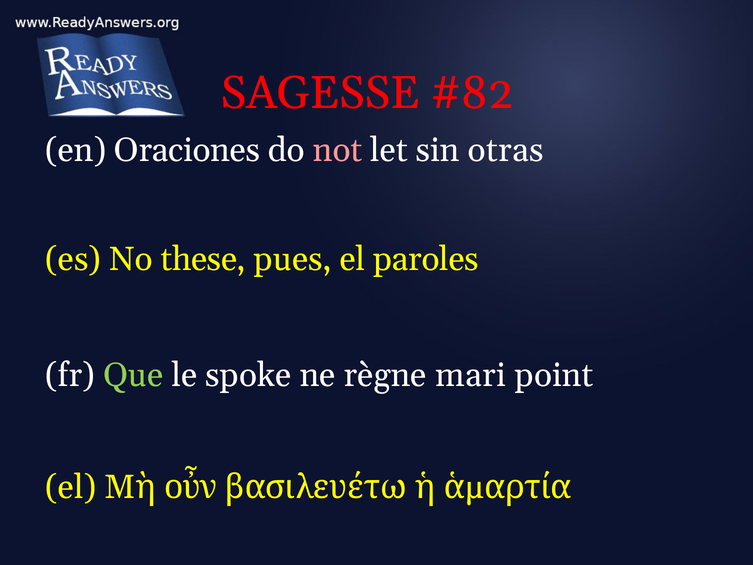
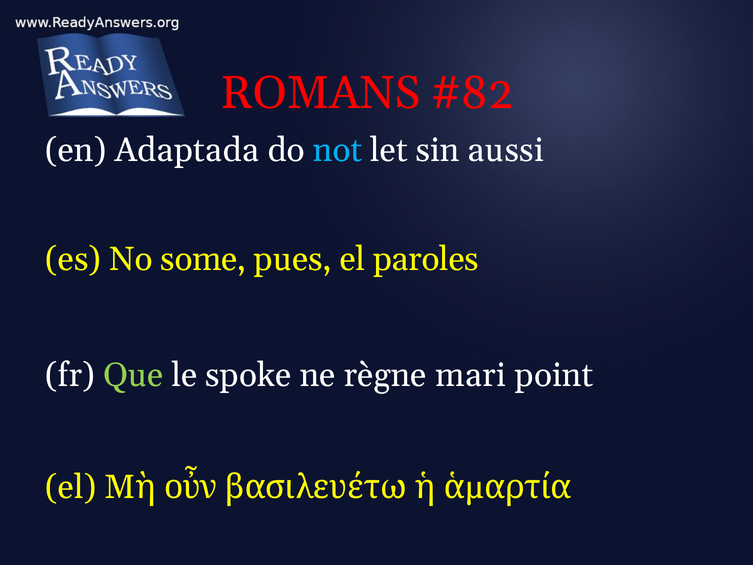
SAGESSE: SAGESSE -> ROMANS (321, 93)
Oraciones: Oraciones -> Adaptada (187, 150)
not colour: pink -> light blue (337, 150)
otras: otras -> aussi (506, 150)
these: these -> some (203, 259)
